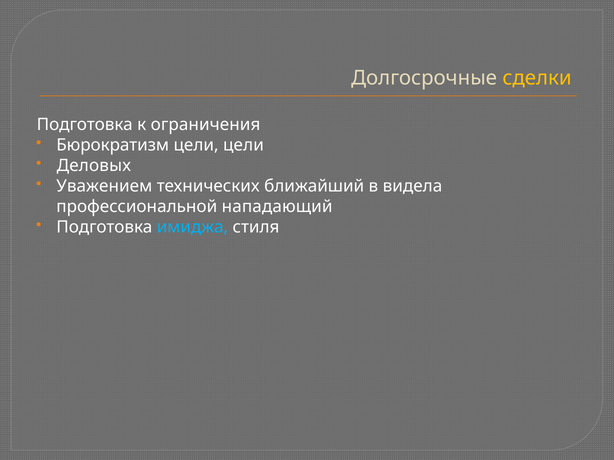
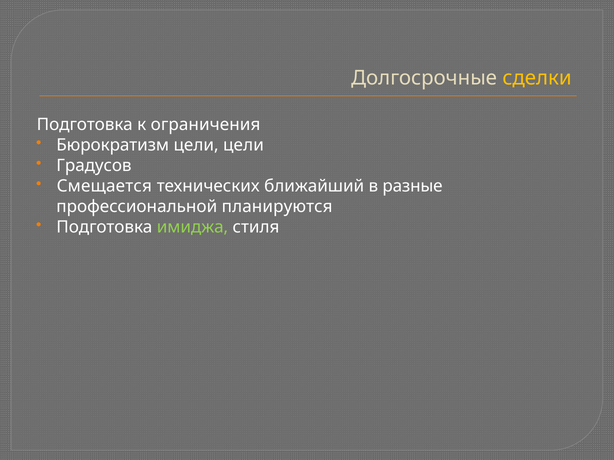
Деловых: Деловых -> Градусов (94, 166)
Уважением: Уважением -> Смещается (104, 186)
видела: видела -> разные (413, 186)
нападающий: нападающий -> планируются (277, 207)
имиджа colour: light blue -> light green (192, 227)
